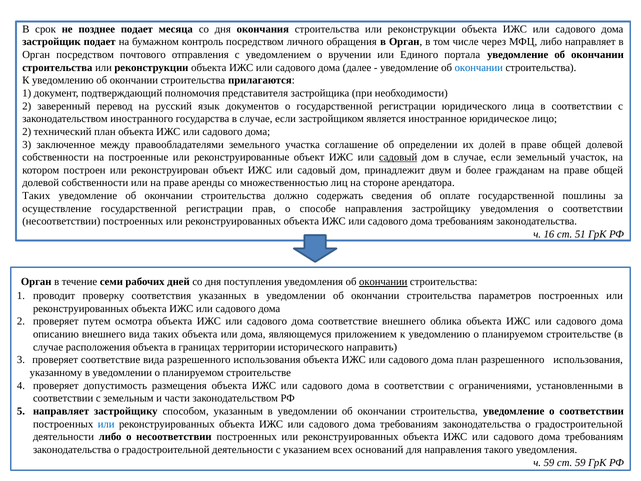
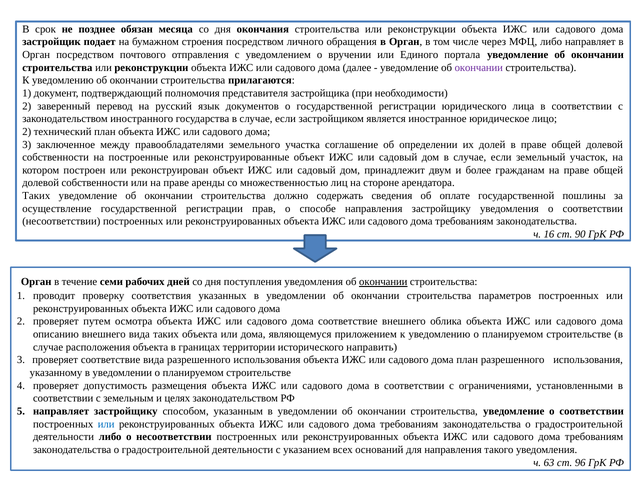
позднее подает: подает -> обязан (137, 29)
контроль: контроль -> строения (202, 42)
окончании colour: blue -> purple (479, 67)
садовый underline: present -> none (398, 157)
51: 51 -> 90 (580, 234)
части: части -> целях (177, 398)
ч 59: 59 -> 63 (549, 462)
ст 59: 59 -> 96 (580, 462)
